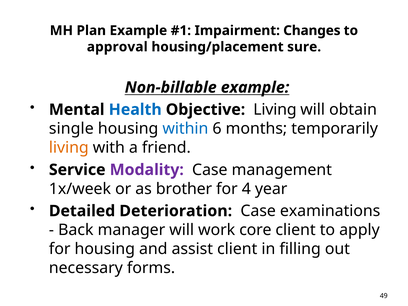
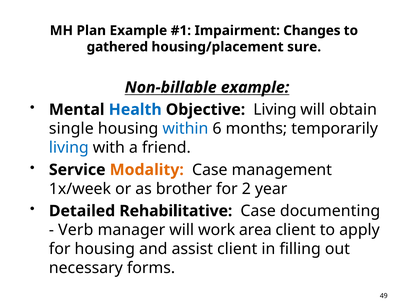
approval: approval -> gathered (117, 47)
living colour: orange -> blue (69, 148)
Modality colour: purple -> orange (147, 170)
4: 4 -> 2 (246, 189)
Deterioration: Deterioration -> Rehabilitative (176, 211)
examinations: examinations -> documenting (330, 211)
Back: Back -> Verb (76, 230)
core: core -> area (255, 230)
